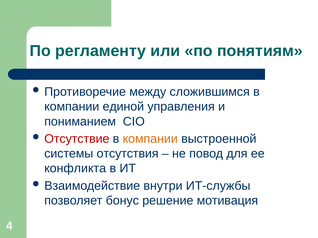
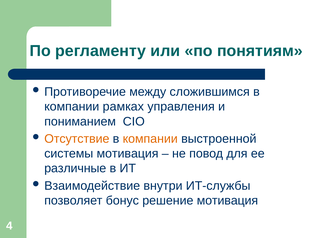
единой: единой -> рамках (123, 107)
Отсутствие colour: red -> orange (77, 139)
системы отсутствия: отсутствия -> мотивация (128, 154)
конфликта: конфликта -> различные (75, 169)
